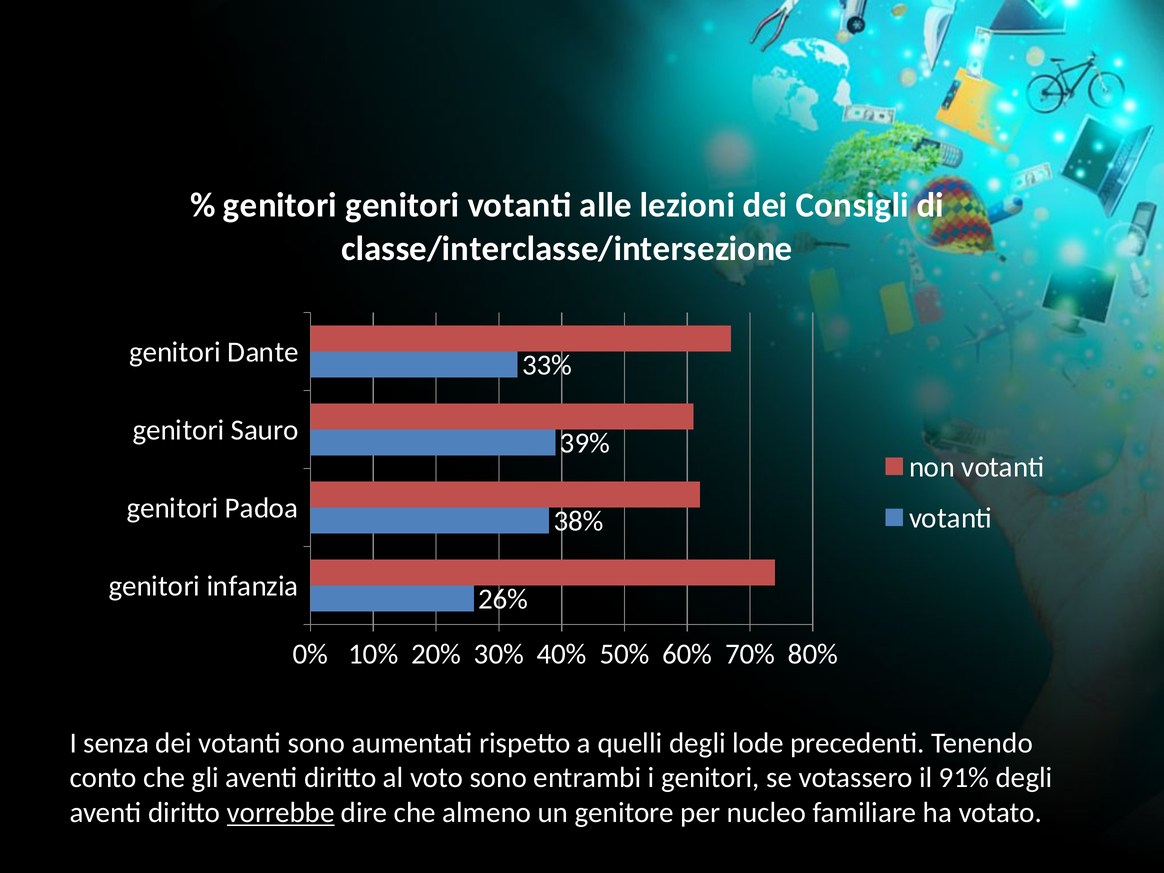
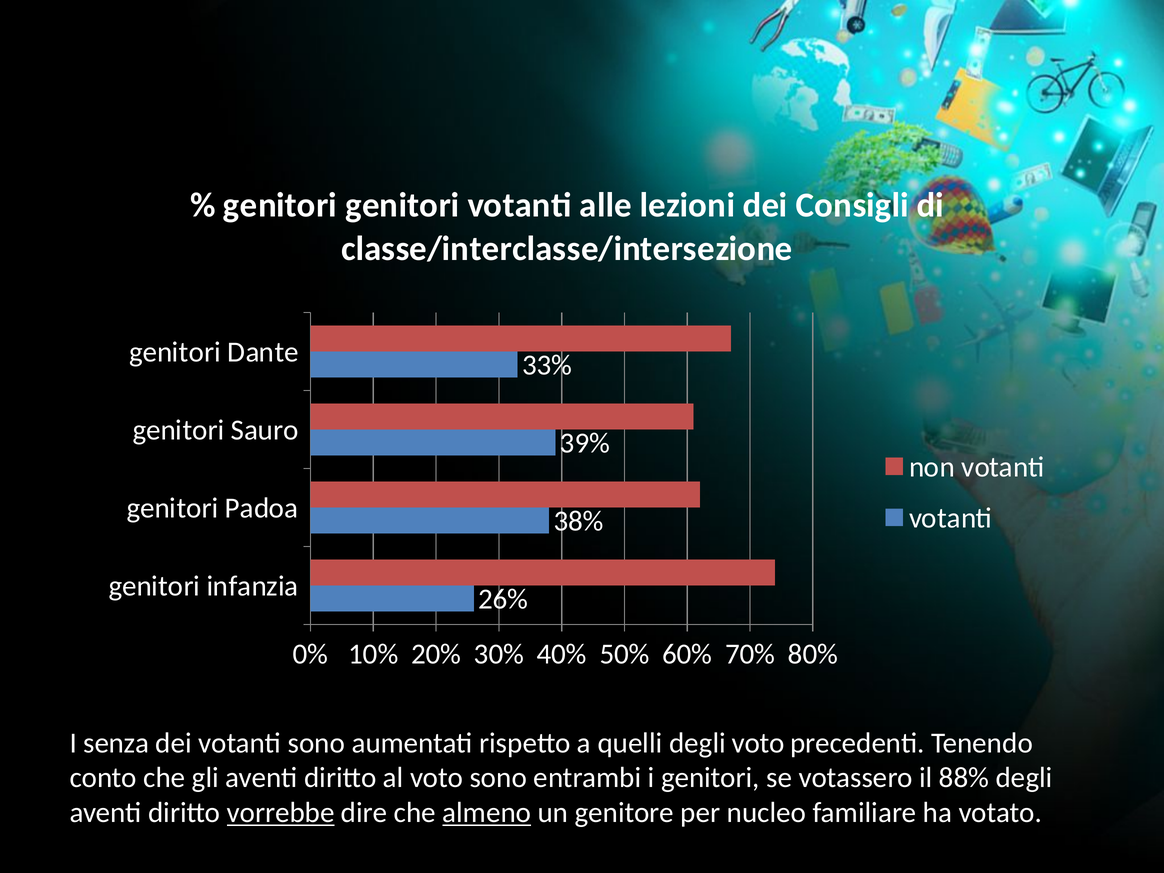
degli lode: lode -> voto (758, 743)
91%: 91% -> 88% (964, 778)
almeno underline: none -> present (487, 813)
